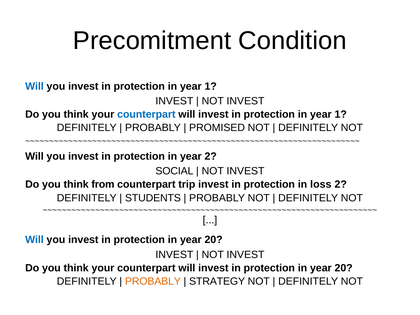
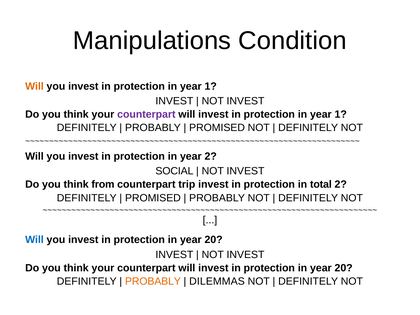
Precomitment: Precomitment -> Manipulations (152, 41)
Will colour: blue -> orange (34, 86)
counterpart colour: blue -> purple (146, 114)
loss: loss -> total (321, 184)
STUDENTS: STUDENTS -> PROMISED (153, 198)
STRATEGY: STRATEGY -> DILEMMAS (217, 281)
